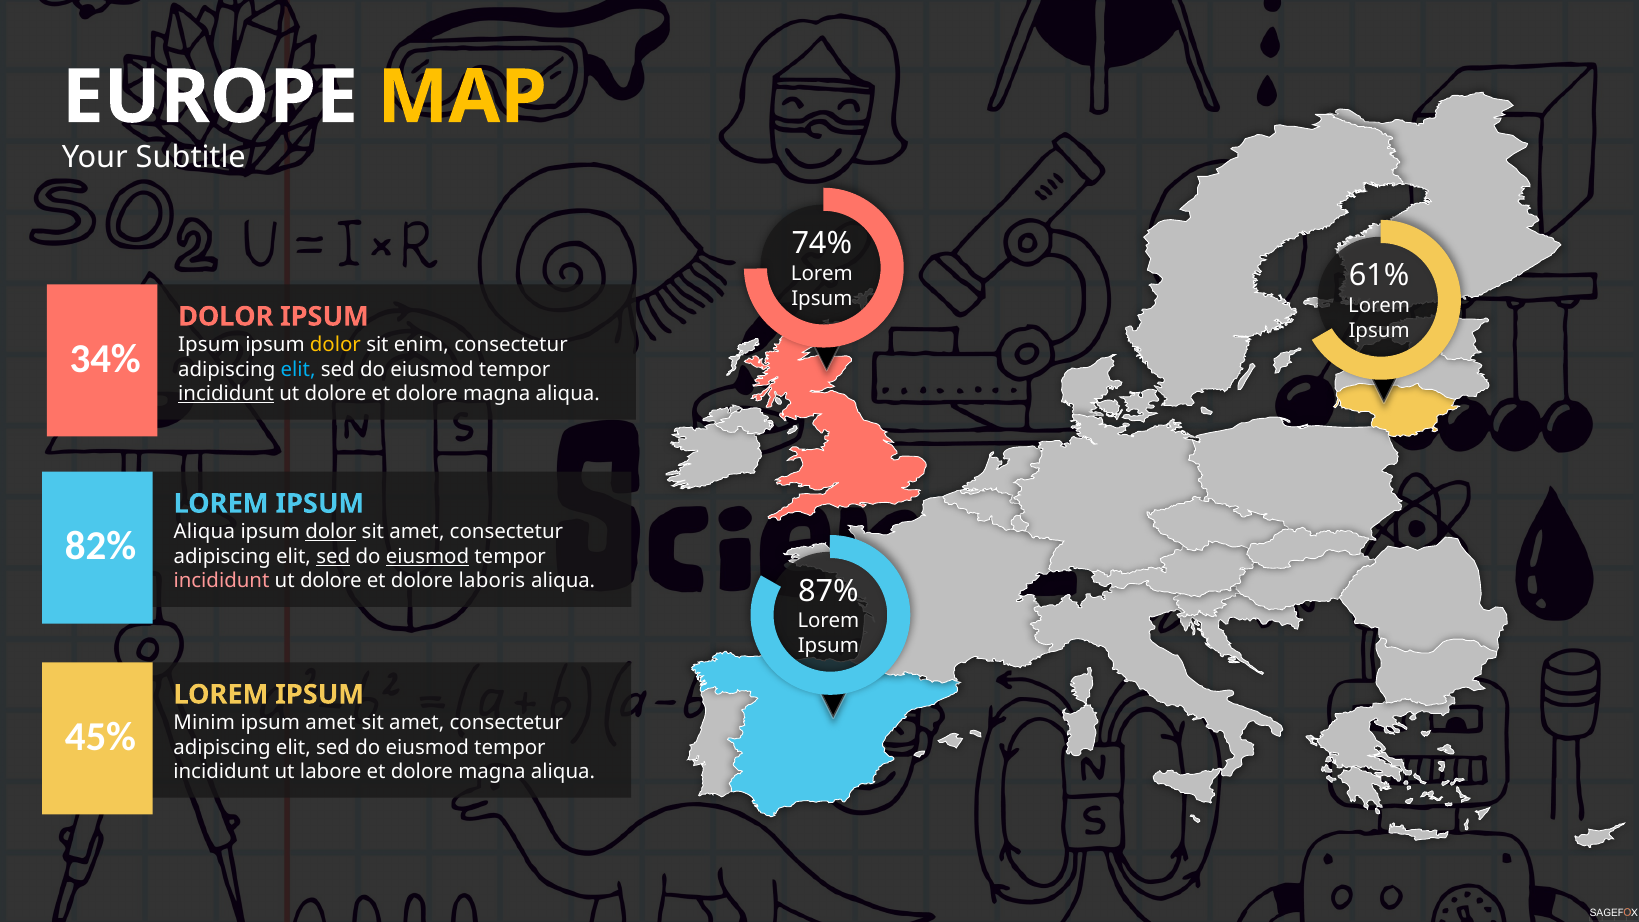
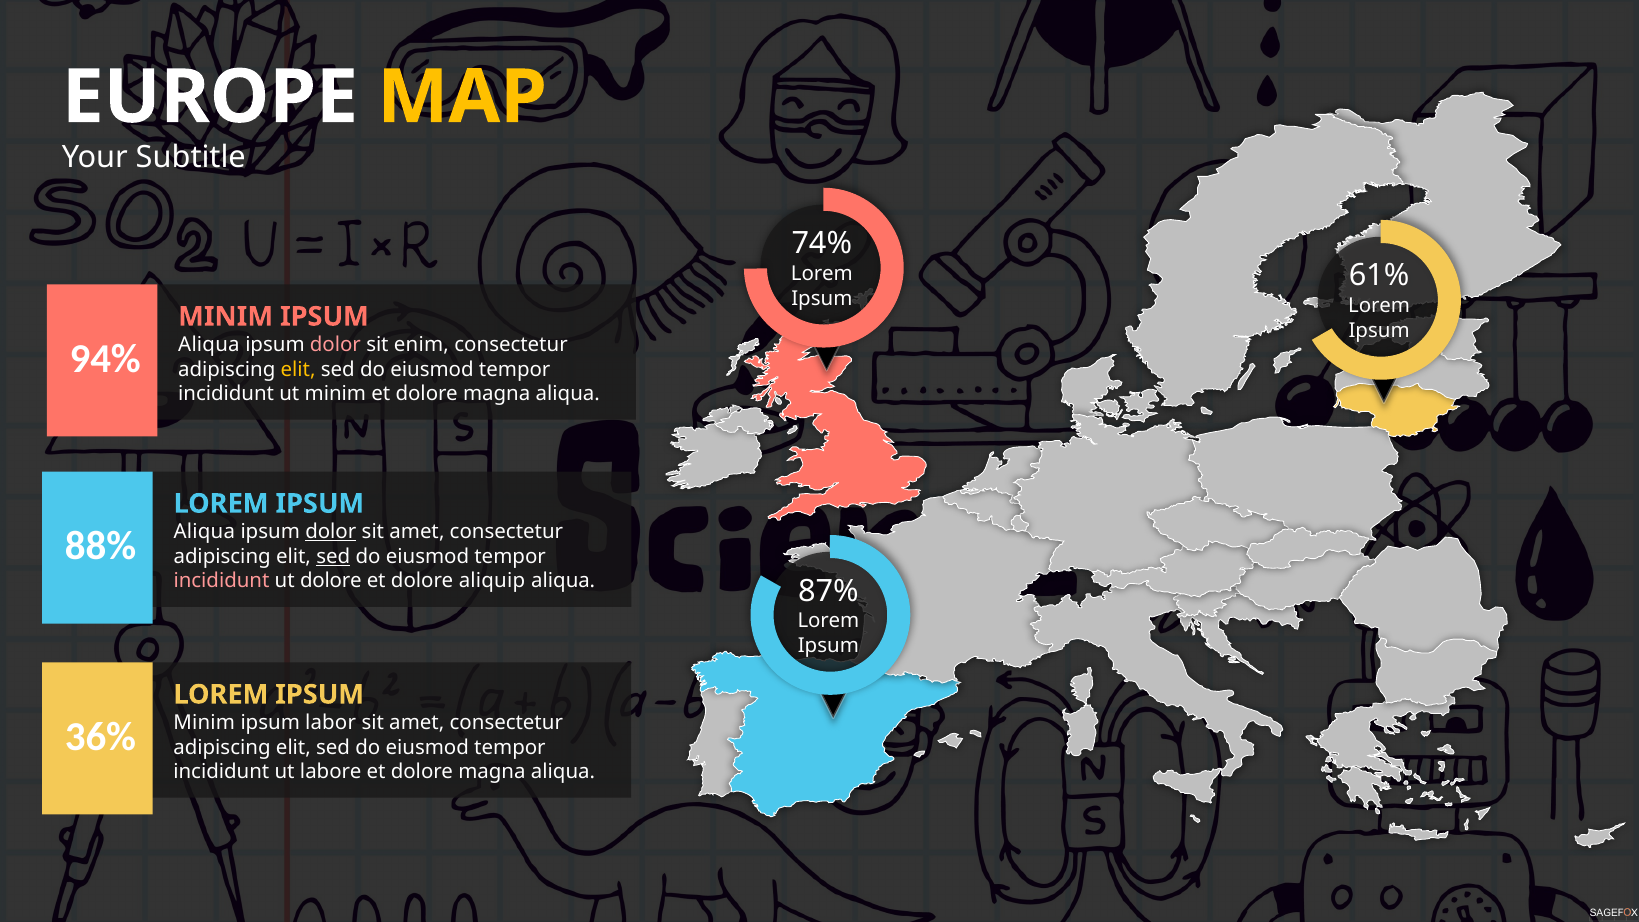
DOLOR: DOLOR -> MINIM (226, 317)
Ipsum: Ipsum -> Aliqua (209, 345)
dolor colour: yellow -> pink (335, 345)
34%: 34% -> 94% (105, 359)
elit colour: light blue -> yellow (298, 369)
incididunt underline: present -> none (226, 394)
dolore: dolore -> minim (335, 394)
82%: 82% -> 88% (101, 546)
eiusmod underline: present -> none (427, 556)
laboris: laboris -> aliquip (492, 581)
ipsum amet: amet -> labor (331, 723)
45%: 45% -> 36% (100, 737)
